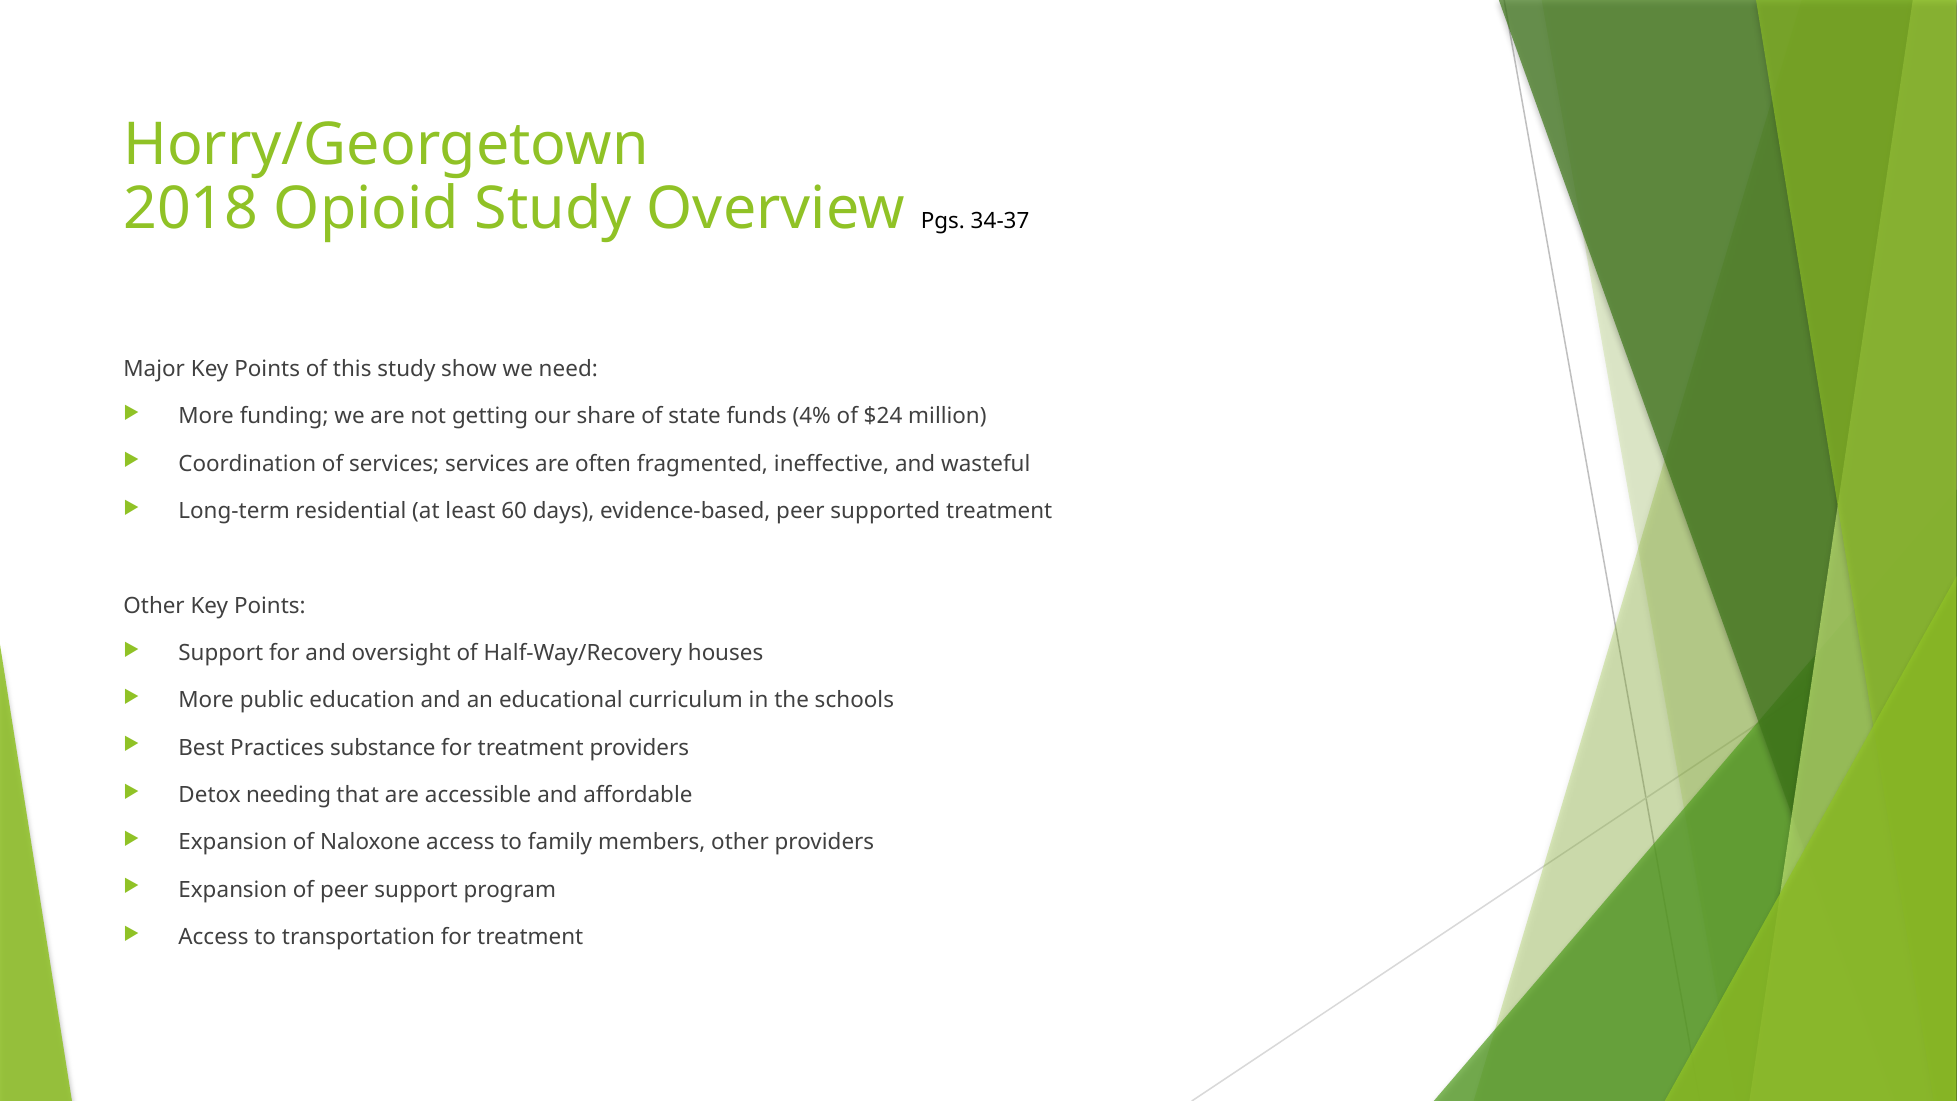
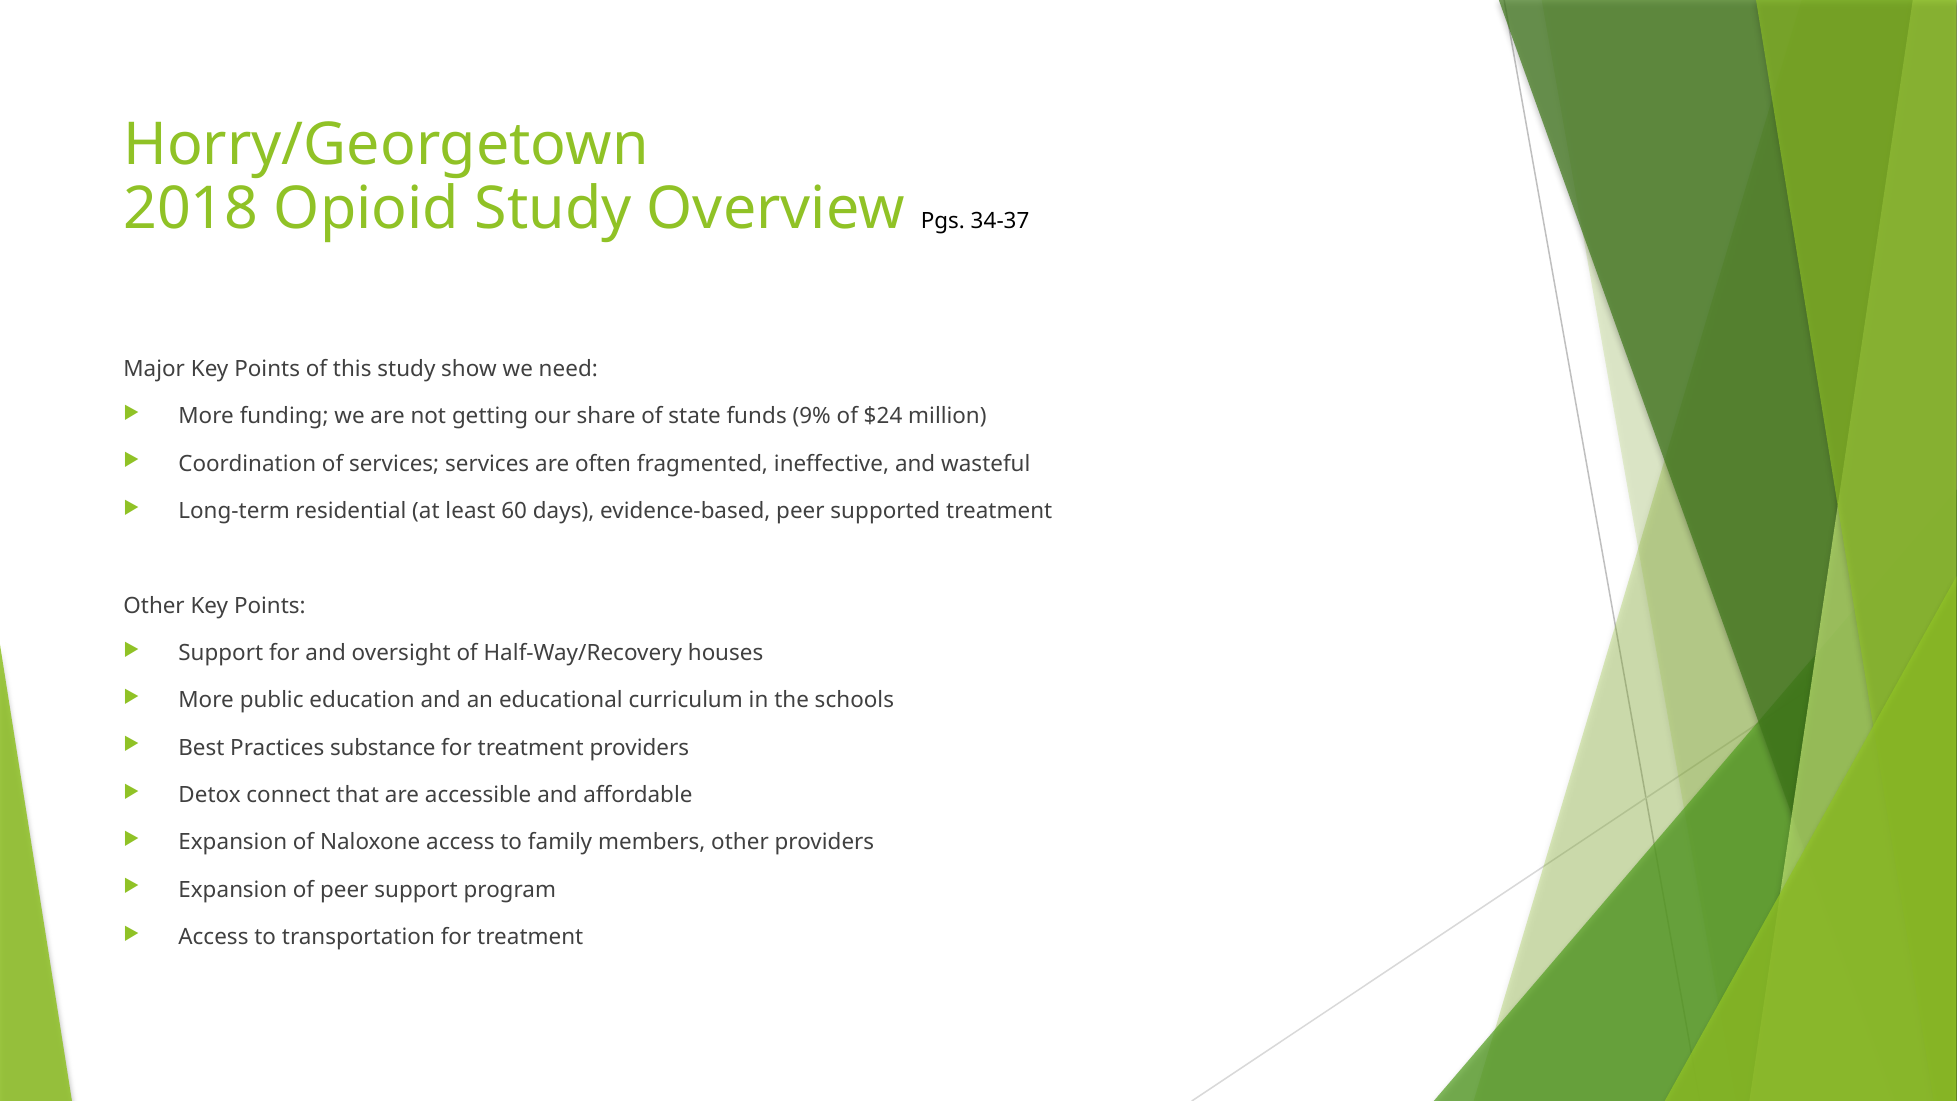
4%: 4% -> 9% (812, 417)
needing: needing -> connect (288, 795)
